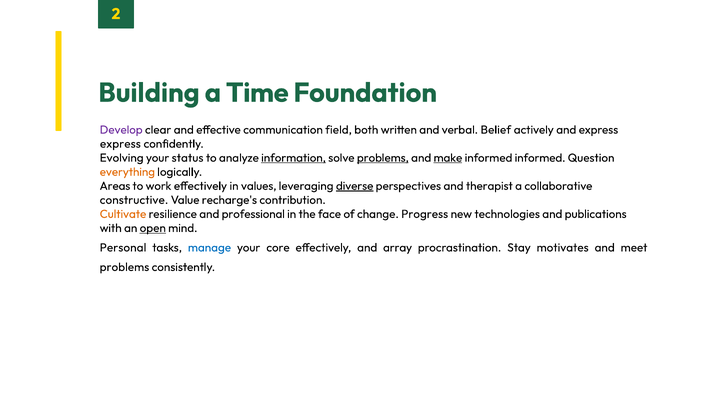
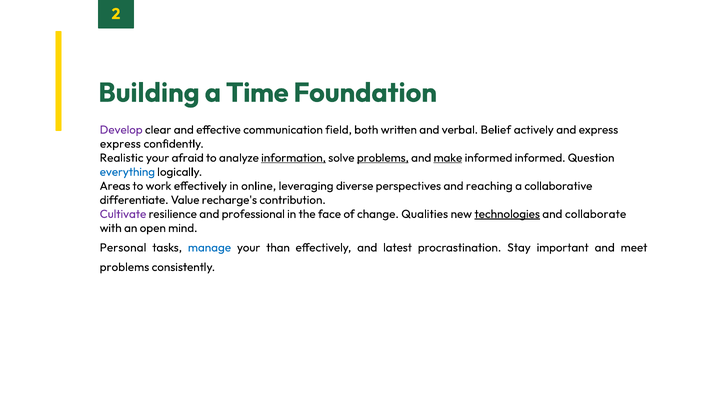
Evolving: Evolving -> Realistic (122, 158)
status: status -> afraid (188, 158)
everything colour: orange -> blue (127, 172)
values: values -> online (259, 186)
diverse underline: present -> none (355, 186)
therapist: therapist -> reaching (489, 186)
constructive: constructive -> differentiate (134, 200)
Cultivate colour: orange -> purple (123, 214)
Progress: Progress -> Qualities (425, 214)
technologies underline: none -> present (507, 214)
publications: publications -> collaborate (596, 214)
open underline: present -> none (153, 228)
core: core -> than (278, 248)
array: array -> latest (398, 248)
motivates: motivates -> important (563, 248)
